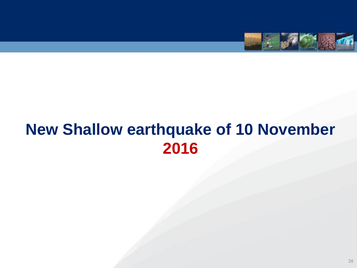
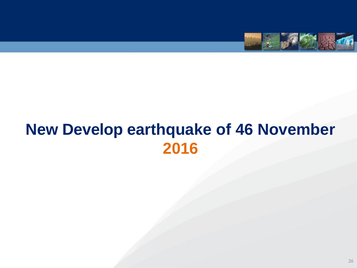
Shallow: Shallow -> Develop (93, 129)
10: 10 -> 46 (244, 129)
2016 colour: red -> orange (181, 149)
